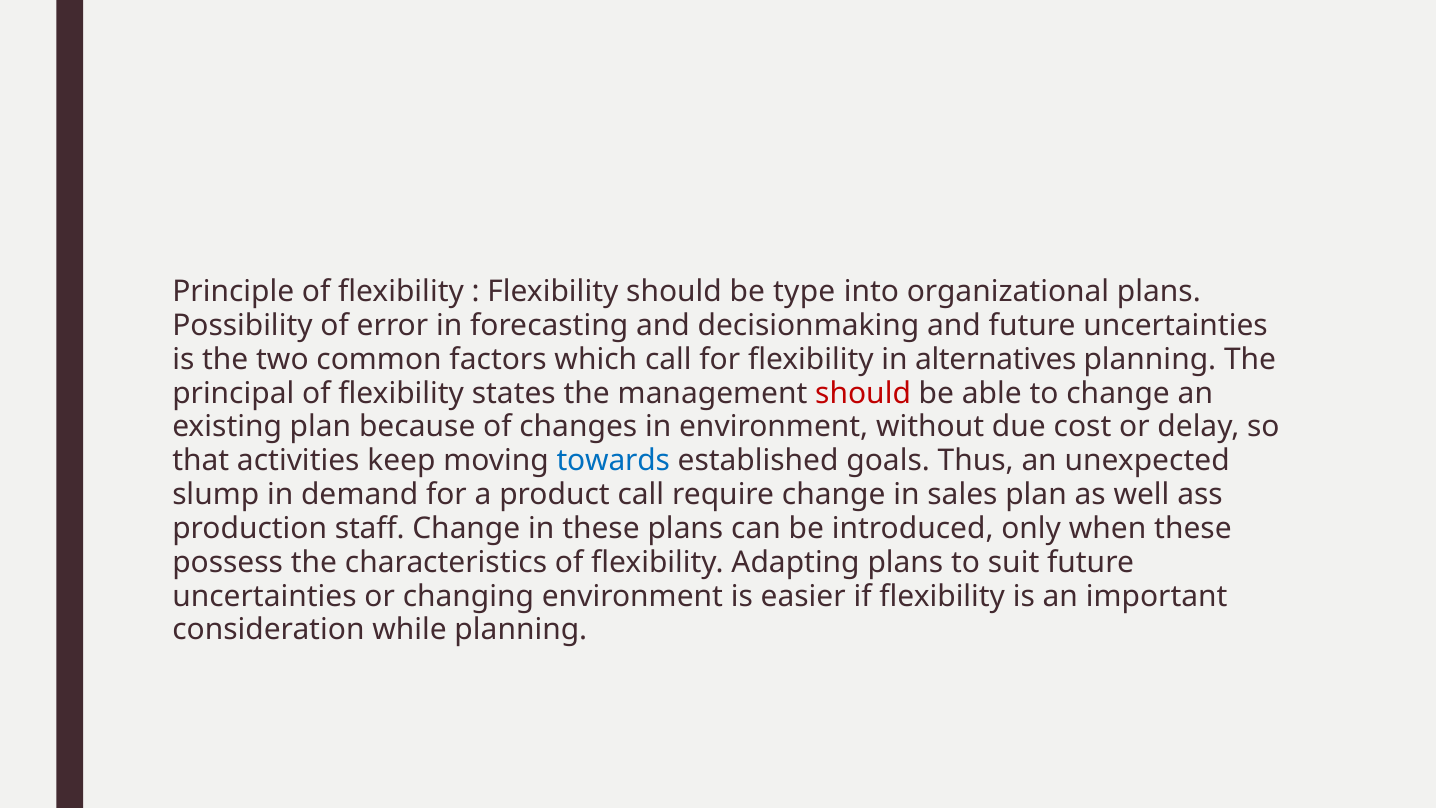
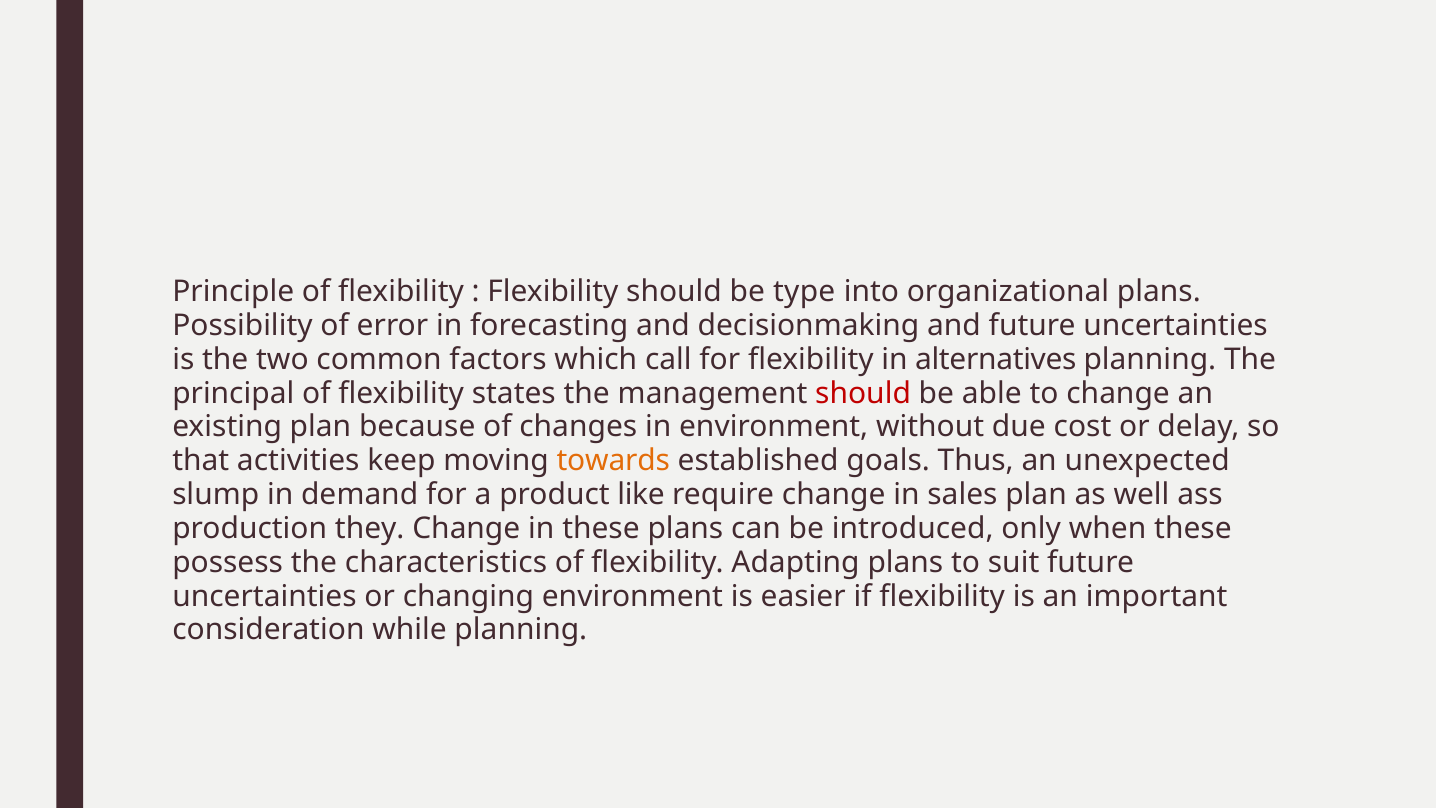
towards colour: blue -> orange (613, 461)
product call: call -> like (641, 495)
staff: staff -> they (370, 528)
